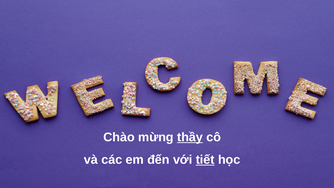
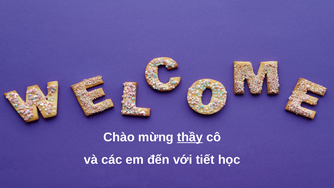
tiết underline: present -> none (205, 160)
